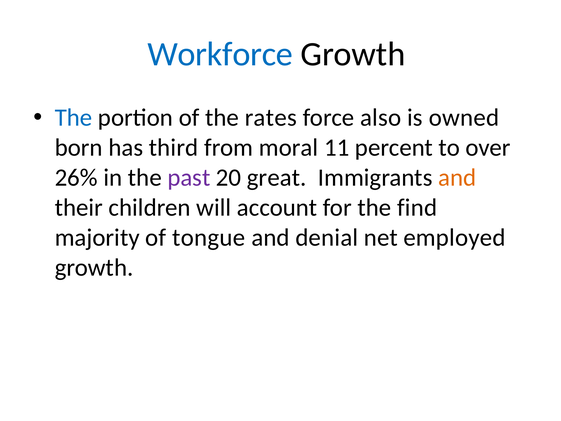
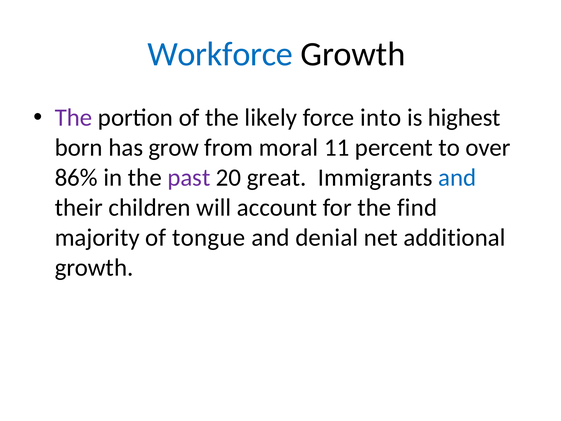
The colour: blue -> purple (74, 118)
rates: rates -> likely (271, 118)
also: also -> into (381, 118)
owned: owned -> highest (464, 118)
third: third -> grow (174, 148)
26%: 26% -> 86% (76, 178)
and colour: orange -> blue (457, 178)
employed: employed -> additional (454, 237)
